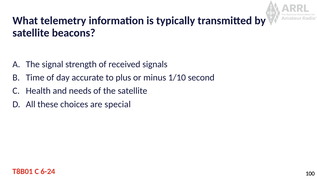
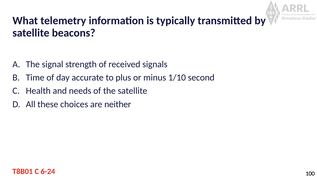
special: special -> neither (118, 104)
